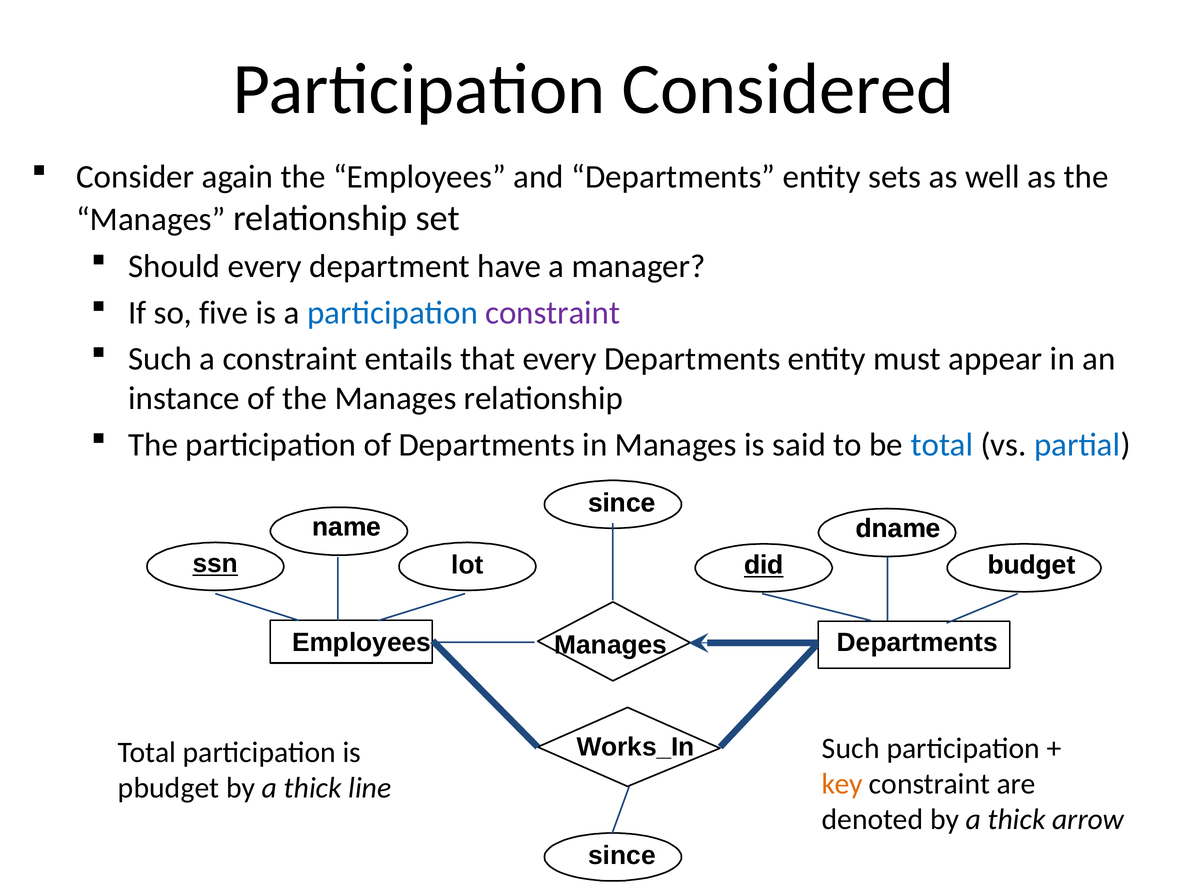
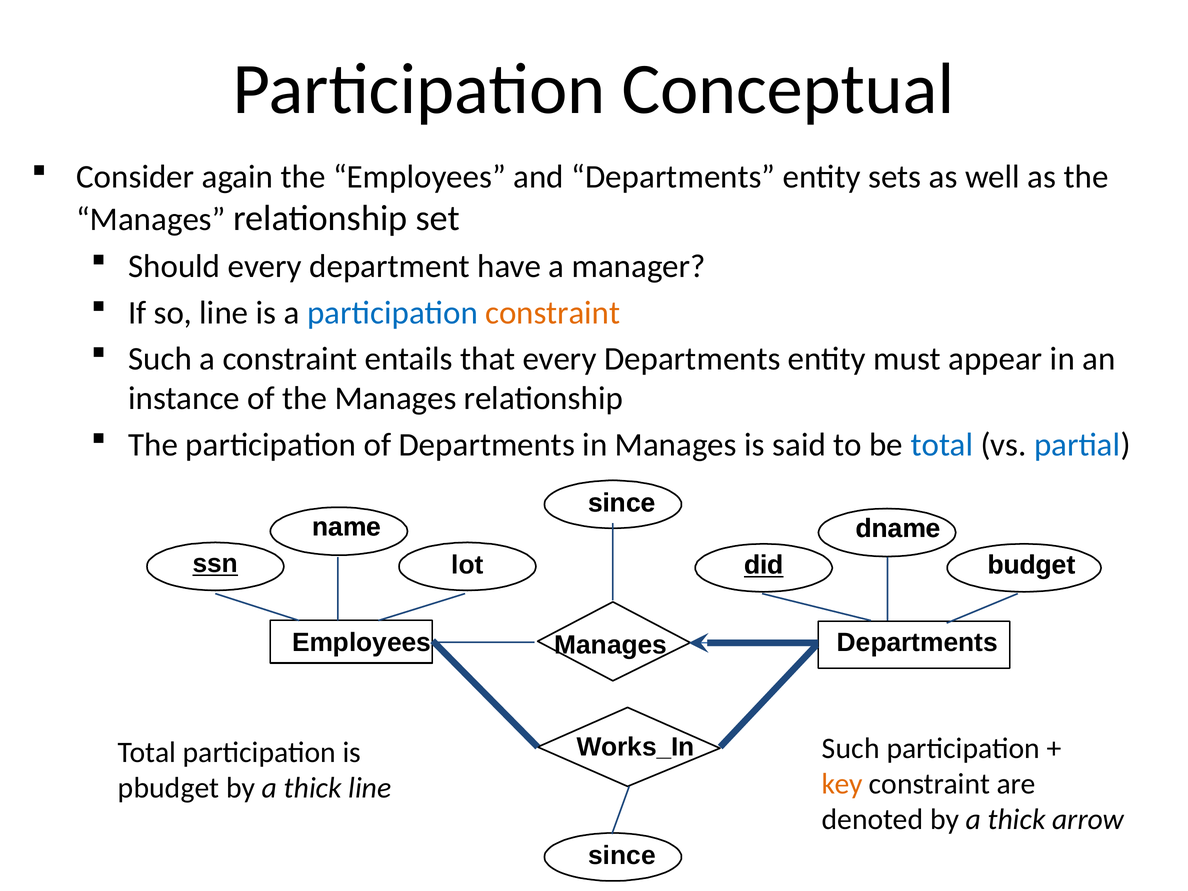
Considered: Considered -> Conceptual (788, 89)
so five: five -> line (224, 313)
constraint colour: purple -> orange (553, 313)
